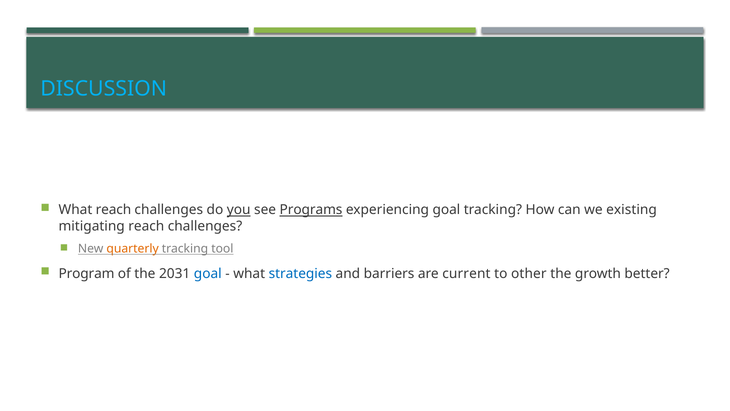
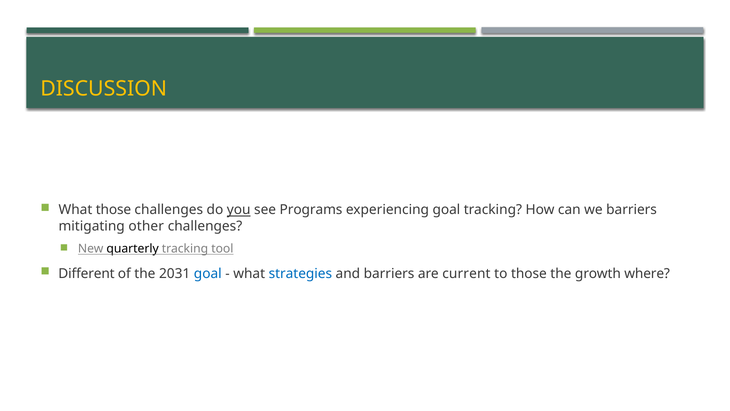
DISCUSSION colour: light blue -> yellow (104, 89)
What reach: reach -> those (113, 210)
Programs underline: present -> none (311, 210)
we existing: existing -> barriers (632, 210)
mitigating reach: reach -> other (146, 226)
quarterly colour: orange -> black (133, 249)
Program: Program -> Different (87, 273)
to other: other -> those (529, 273)
better: better -> where (647, 273)
